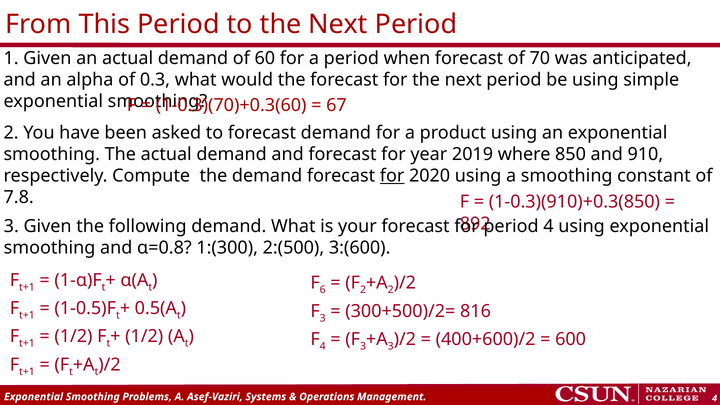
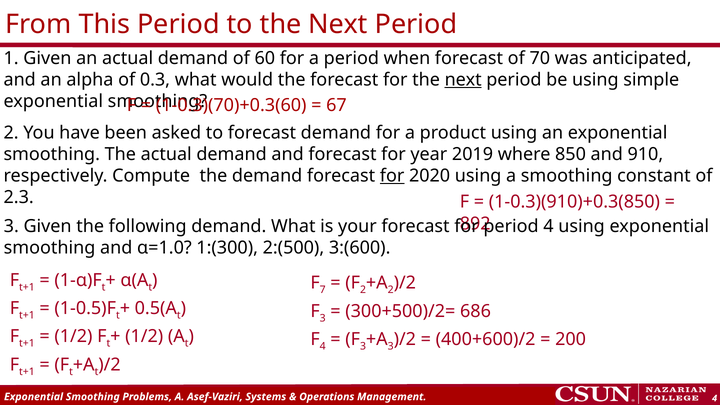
next underline: none -> present (463, 80)
7.8: 7.8 -> 2.3 (19, 197)
α=0.8: α=0.8 -> α=1.0 (164, 248)
6: 6 -> 7 (323, 290)
816: 816 -> 686 (475, 311)
600: 600 -> 200 (571, 339)
